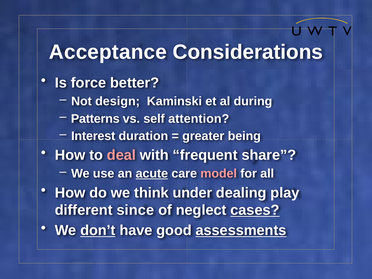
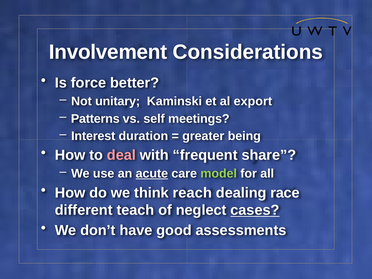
Acceptance: Acceptance -> Involvement (108, 52)
design: design -> unitary (118, 101)
during: during -> export (253, 101)
attention: attention -> meetings (199, 119)
model colour: pink -> light green (219, 174)
under: under -> reach (192, 193)
play: play -> race (285, 193)
since: since -> teach (135, 210)
don’t underline: present -> none (98, 230)
assessments underline: present -> none (241, 230)
